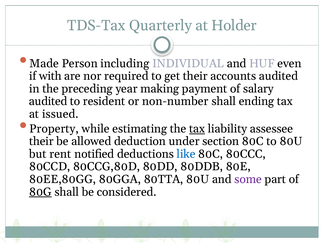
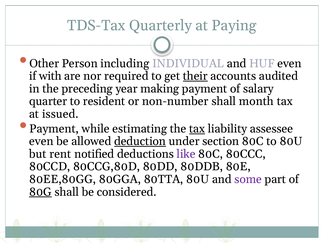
Holder: Holder -> Paying (234, 26)
Made: Made -> Other (44, 63)
their underline: none -> present (195, 76)
audited: audited -> quarter (48, 101)
ending: ending -> month (256, 101)
Property: Property -> Payment (54, 129)
their: their -> even (41, 141)
deduction underline: none -> present (140, 141)
like colour: blue -> purple (186, 154)
